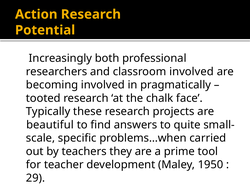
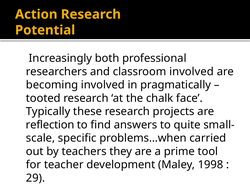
beautiful: beautiful -> reflection (50, 125)
1950: 1950 -> 1998 (211, 165)
